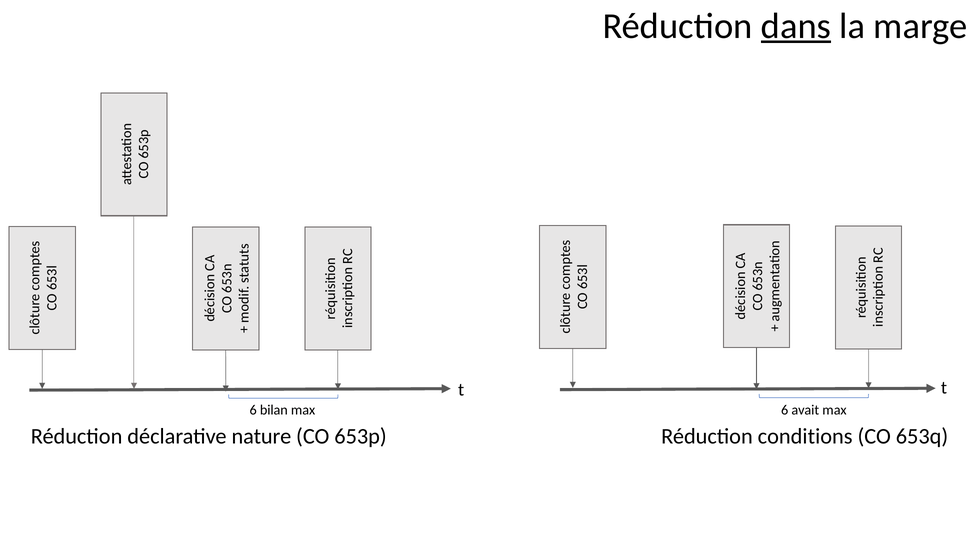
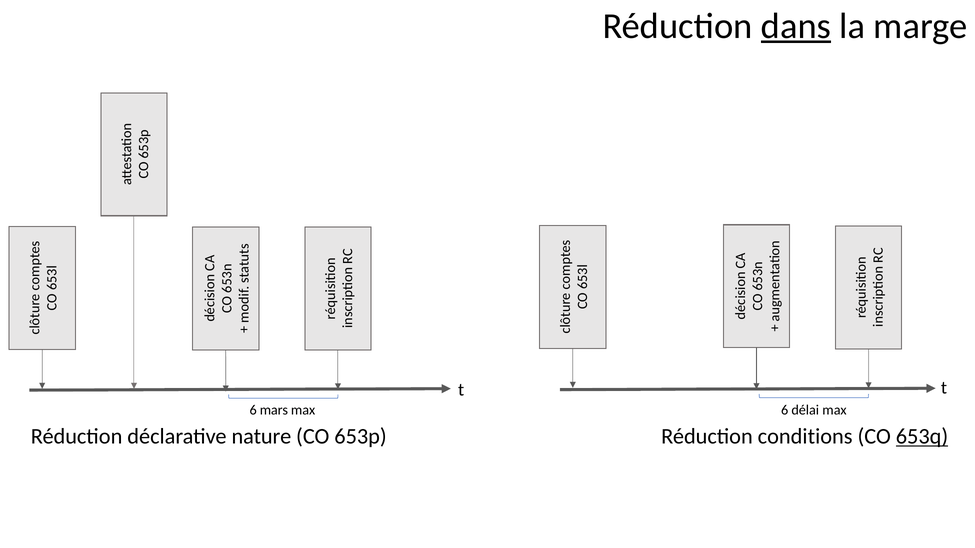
bilan: bilan -> mars (274, 410)
avait: avait -> délai (805, 410)
653q underline: none -> present (922, 437)
